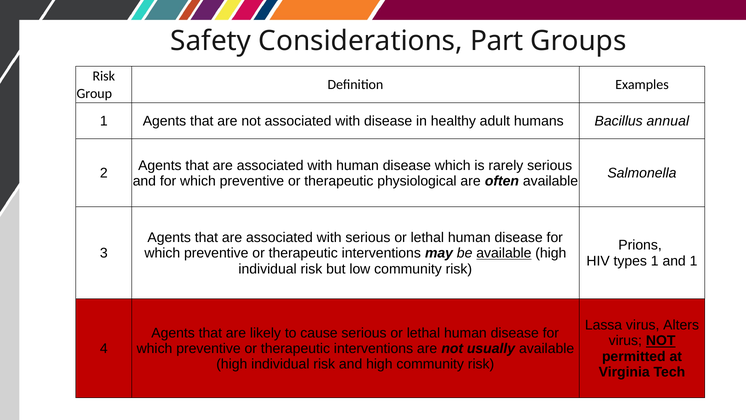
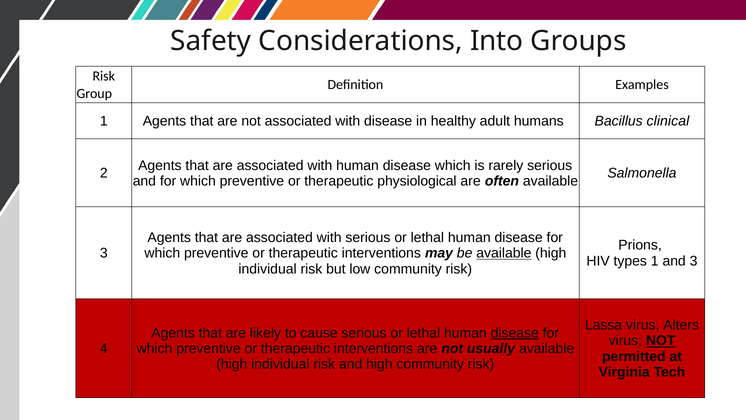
Part: Part -> Into (497, 41)
annual: annual -> clinical (668, 121)
and 1: 1 -> 3 (694, 261)
disease underline: none -> present (515, 333)
